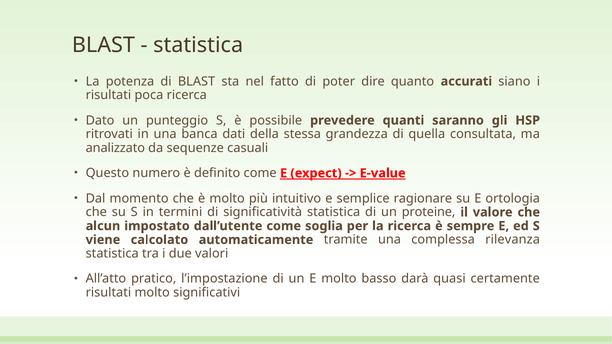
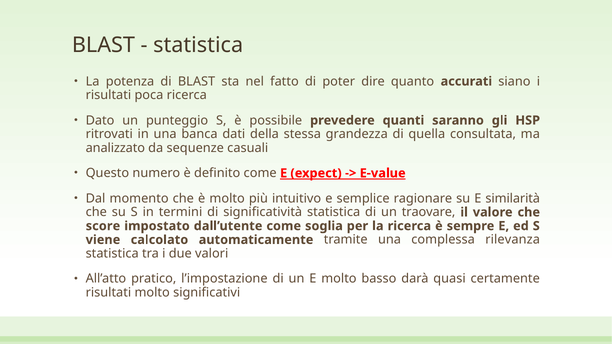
ortologia: ortologia -> similarità (513, 199)
proteine: proteine -> traovare (429, 212)
alcun: alcun -> score (103, 226)
